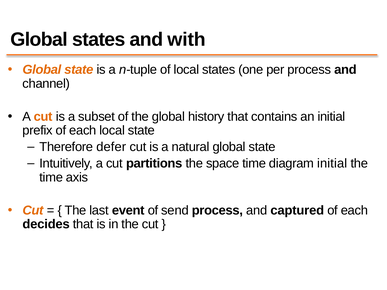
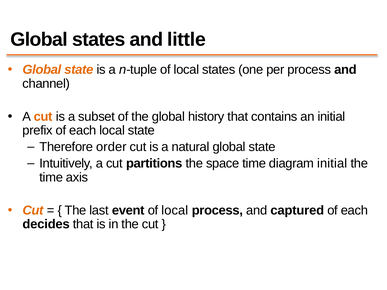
with: with -> little (187, 40)
defer: defer -> order (111, 147)
event of send: send -> local (175, 210)
